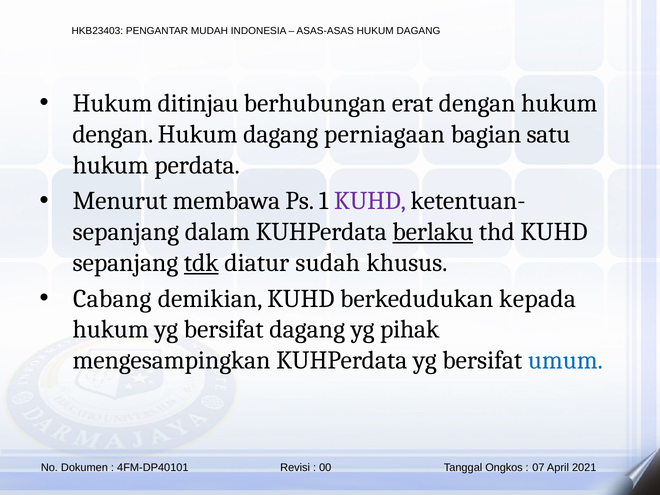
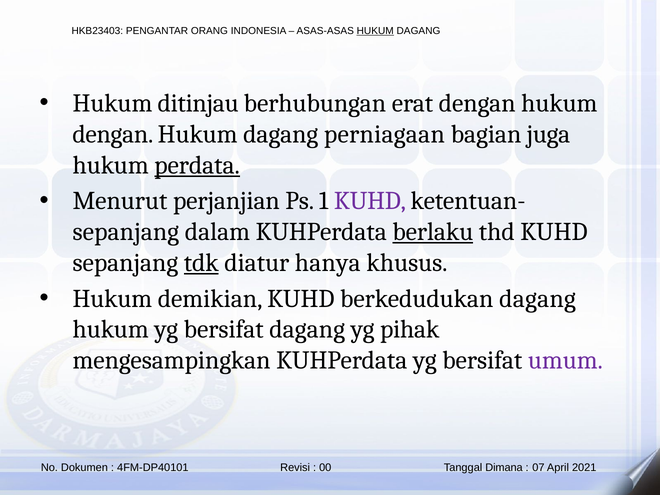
MUDAH: MUDAH -> ORANG (209, 31)
HUKUM underline: none -> present (375, 31)
satu: satu -> juga (548, 134)
perdata underline: none -> present (197, 165)
membawa: membawa -> perjanjian (226, 201)
sudah: sudah -> hanya (328, 263)
Cabang: Cabang -> Hukum (112, 299)
berkedudukan kepada: kepada -> dagang (538, 299)
umum colour: blue -> purple (565, 360)
Ongkos: Ongkos -> Dimana (504, 467)
